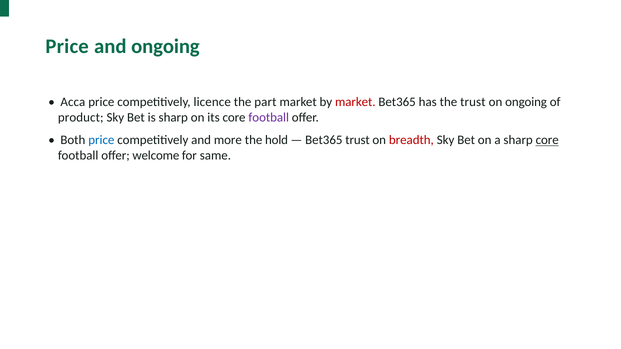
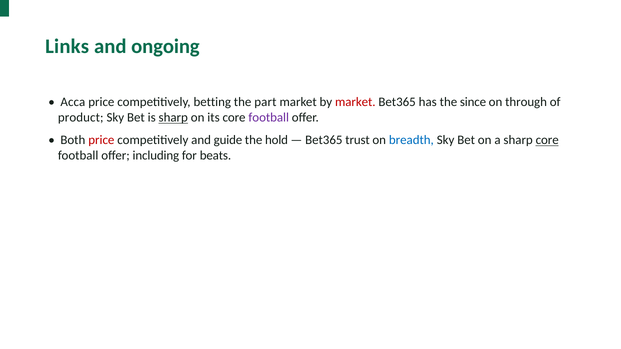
Price: Price -> Links (67, 47)
licence: licence -> betting (212, 102)
the trust: trust -> since (473, 102)
on ongoing: ongoing -> through (526, 102)
sharp underline: none -> present (173, 118)
price colour: blue -> red (101, 140)
more: more -> guide (228, 140)
breadth colour: red -> blue (411, 140)
welcome: welcome -> including (156, 156)
same: same -> beats (215, 156)
